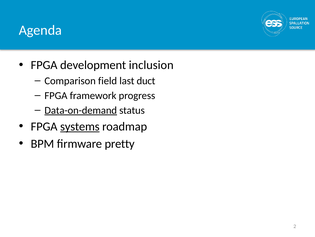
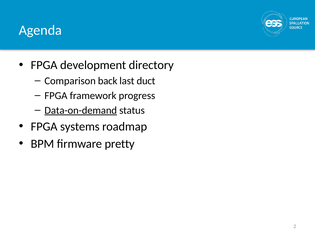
inclusion: inclusion -> directory (151, 65)
field: field -> back (108, 81)
systems underline: present -> none (80, 126)
